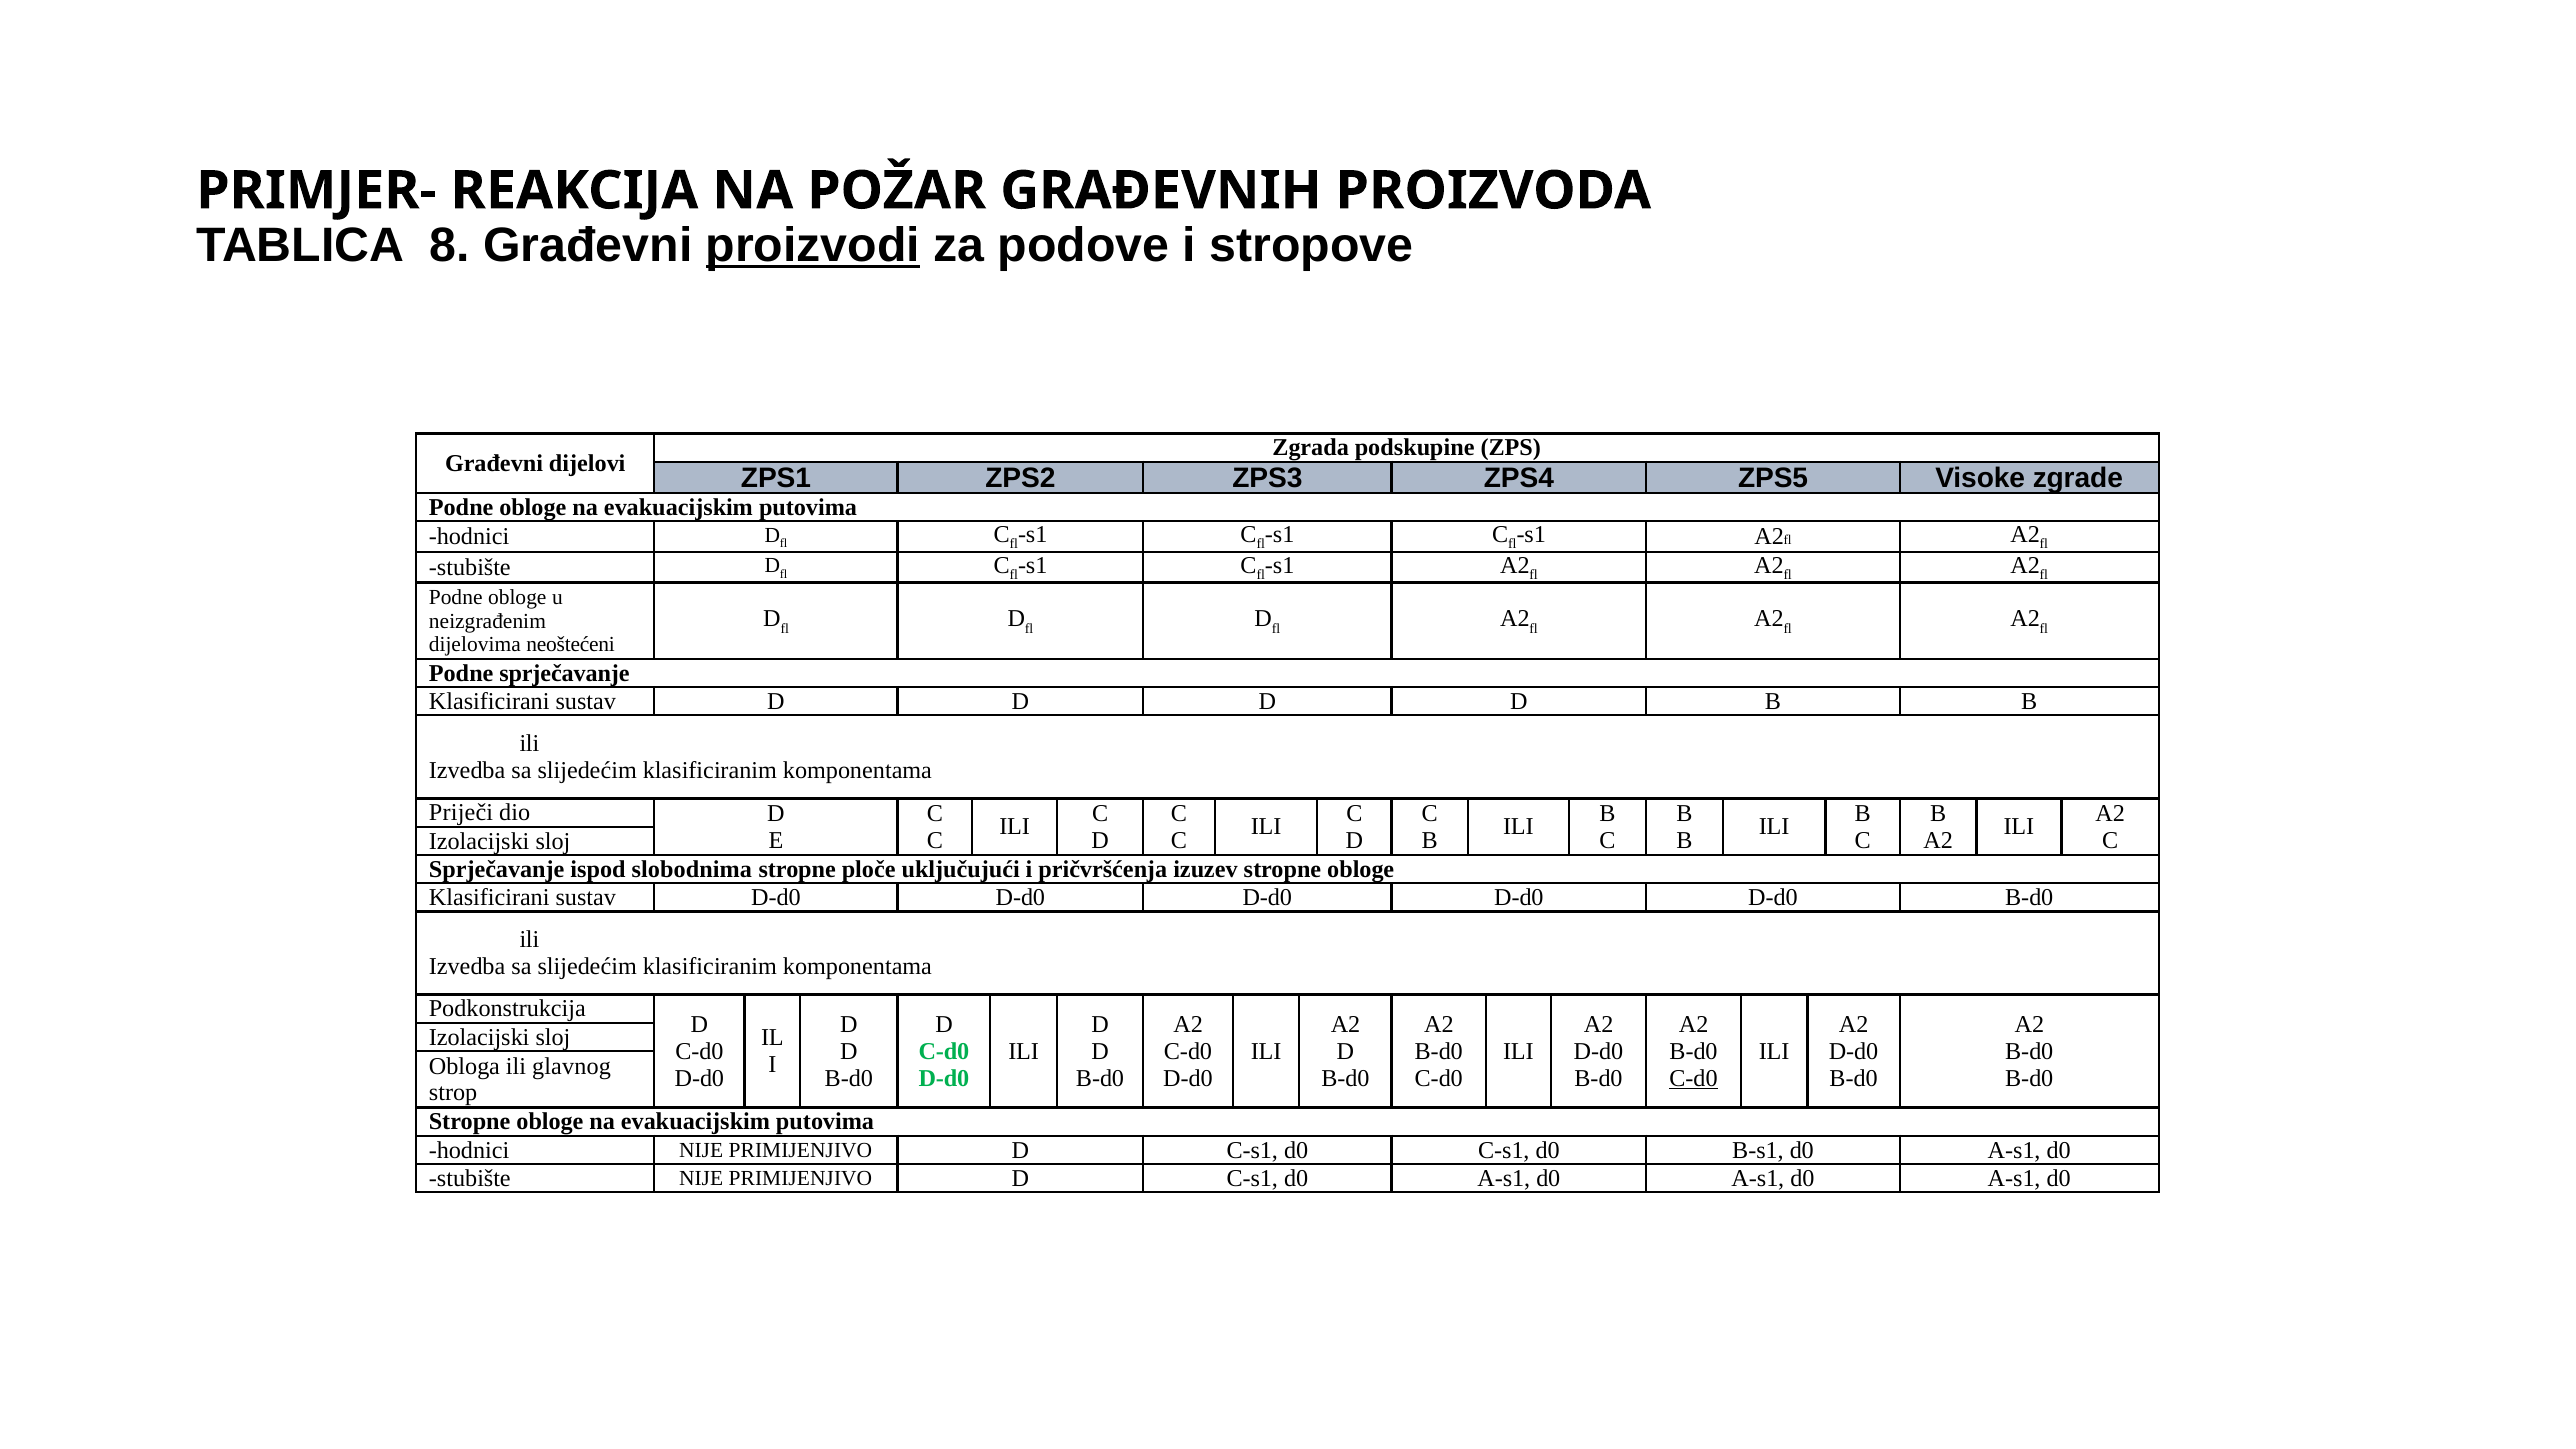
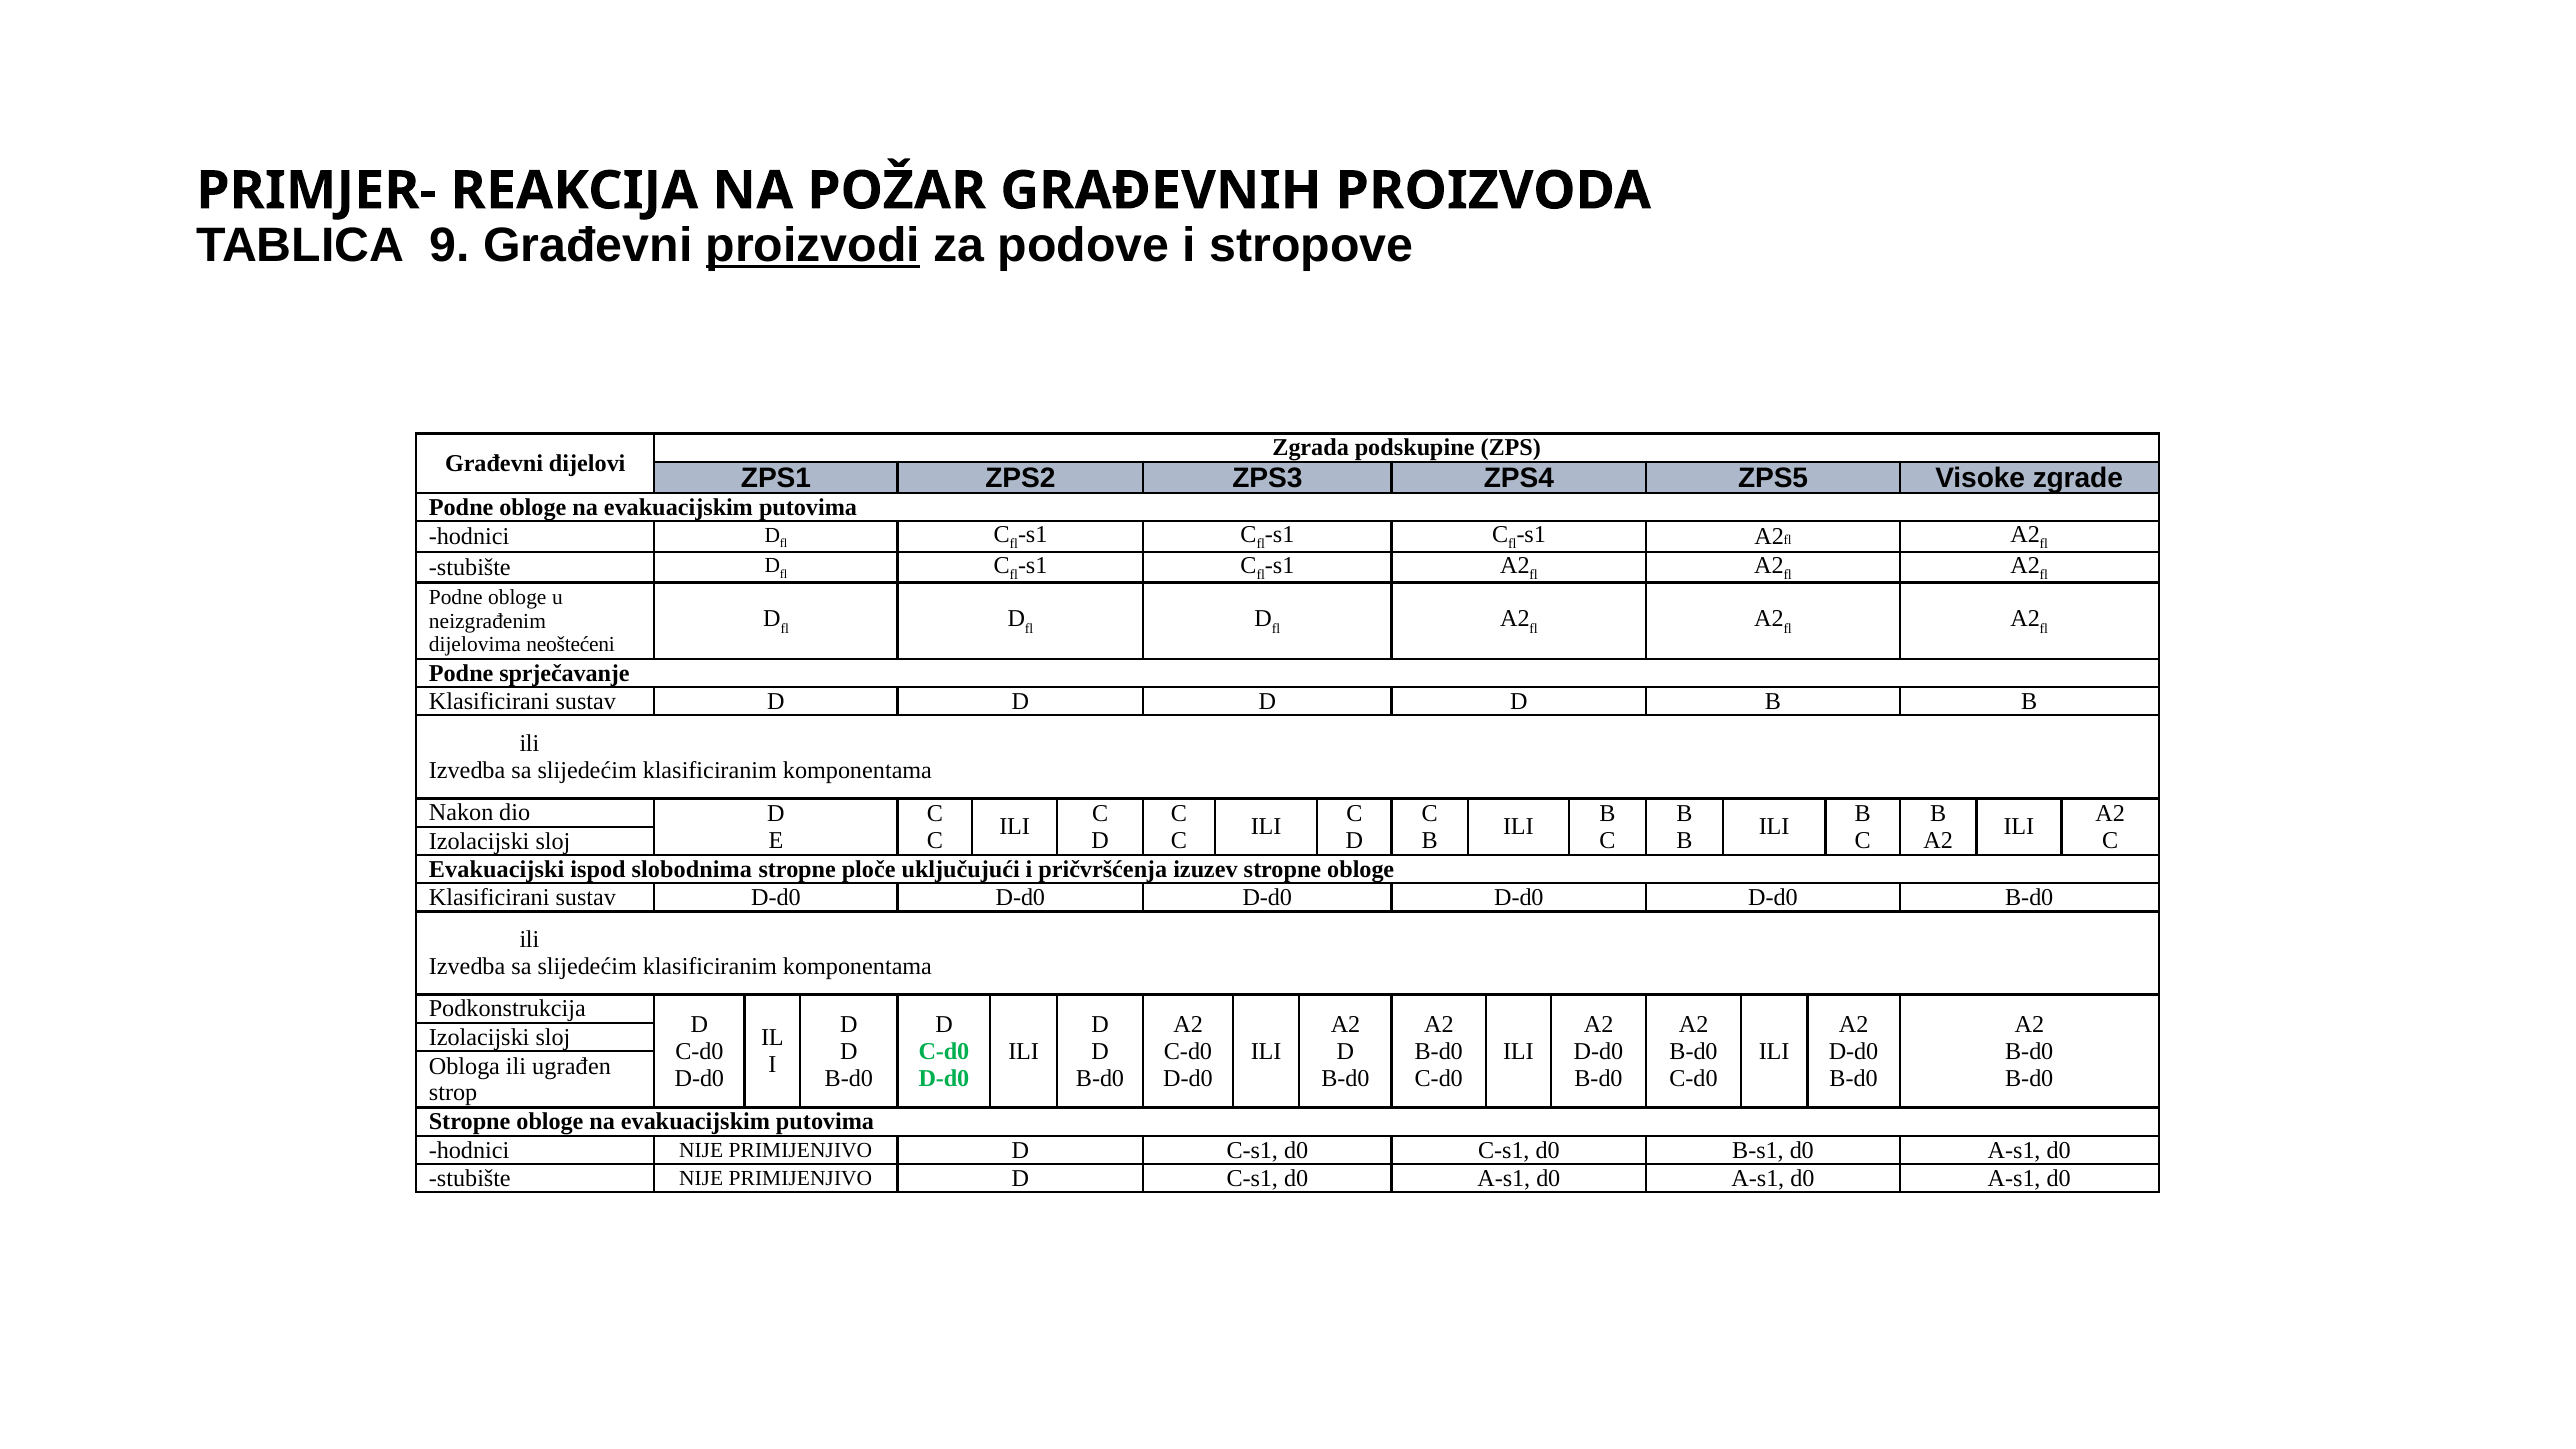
8: 8 -> 9 (450, 246)
Priječi: Priječi -> Nakon (461, 813)
Sprječavanje: Sprječavanje -> Evakuacijski (497, 869)
glavnog: glavnog -> ugrađen (572, 1066)
C-d0 underline: present -> none (1694, 1078)
